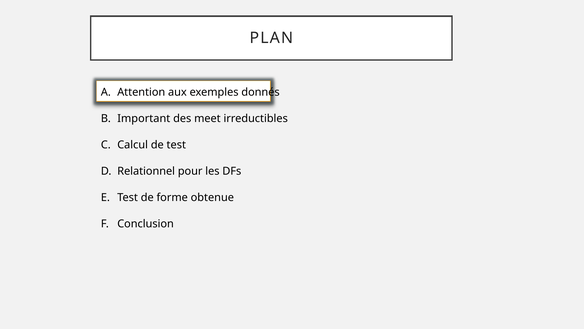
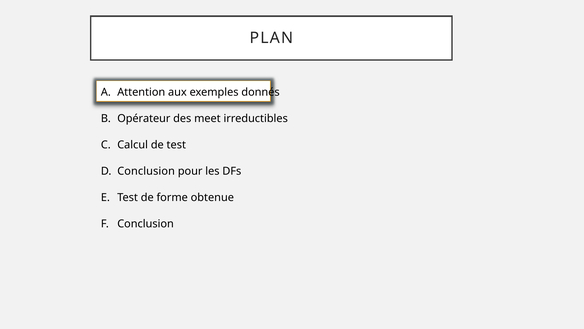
Important: Important -> Opérateur (144, 118)
Relationnel: Relationnel -> Conclusion (146, 171)
